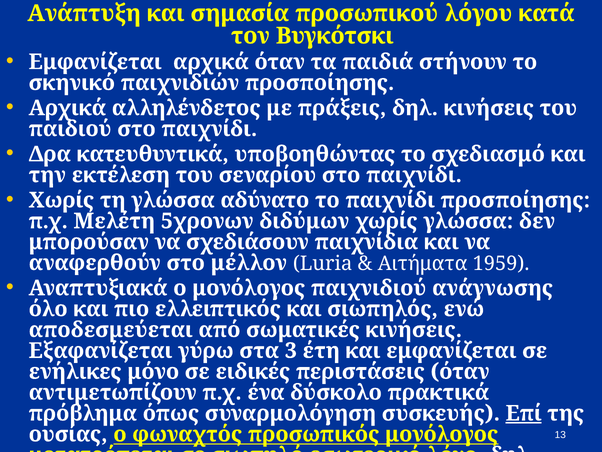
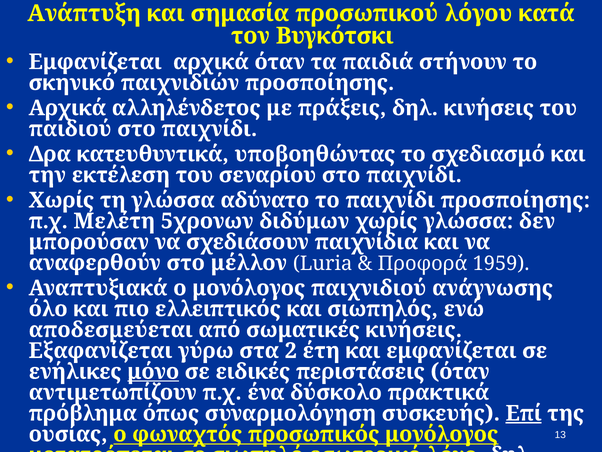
Αιτήματα: Αιτήματα -> Προφορά (422, 263)
3: 3 -> 2 (291, 350)
μόνο underline: none -> present (153, 371)
